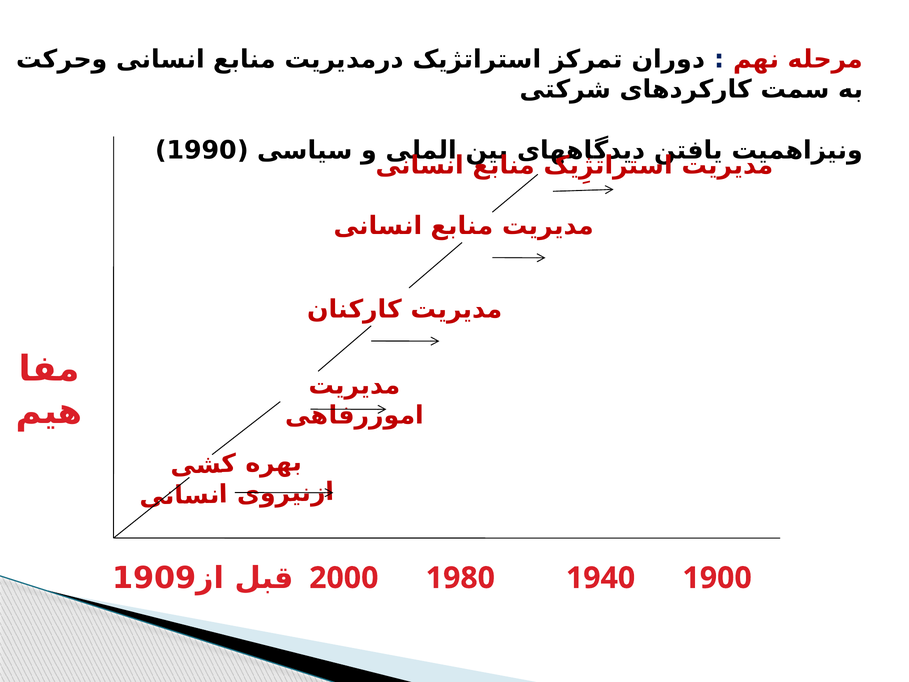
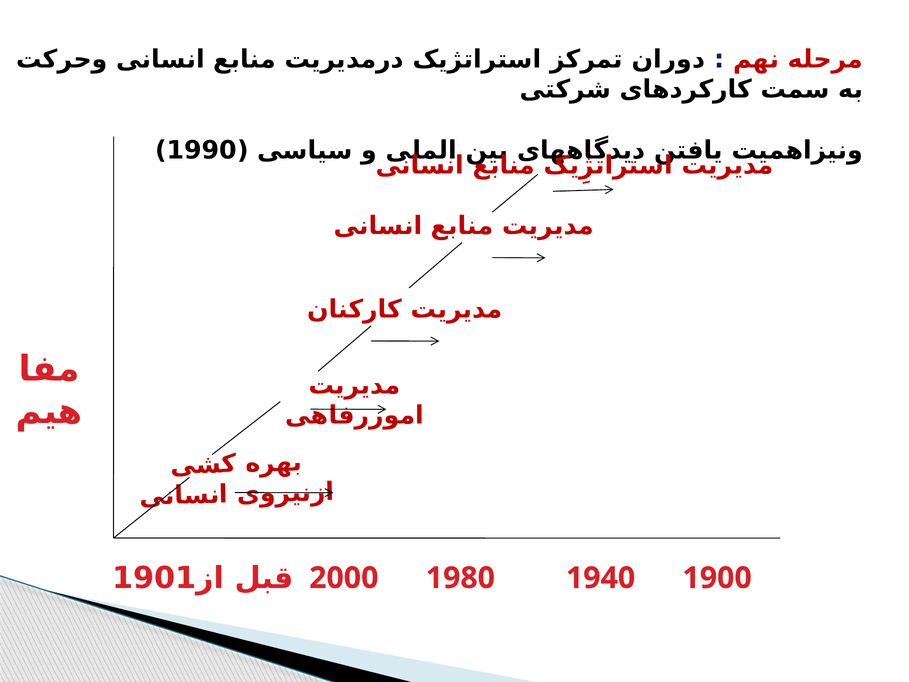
1909: 1909 -> 1901 (154, 578)
